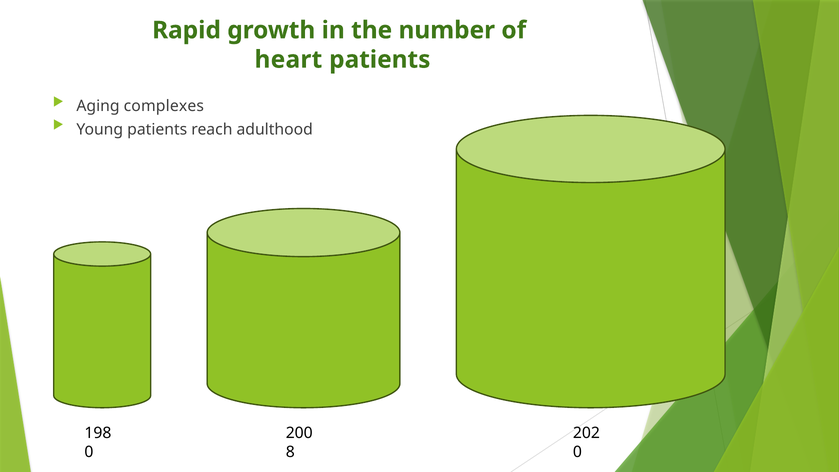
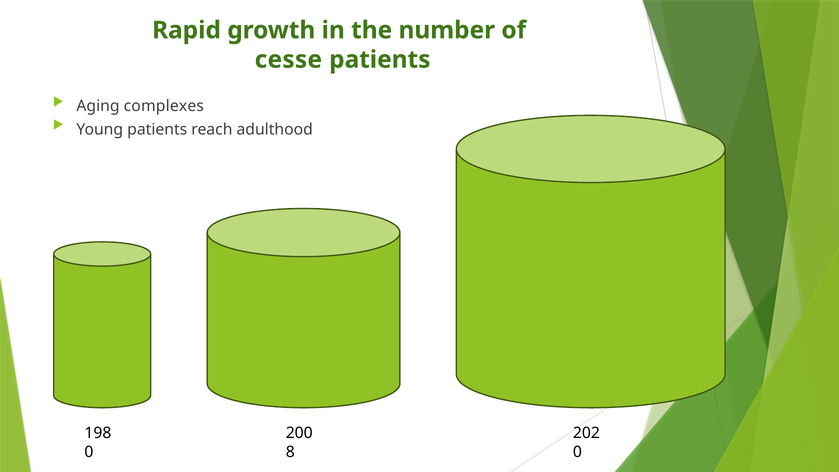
heart: heart -> cesse (288, 60)
